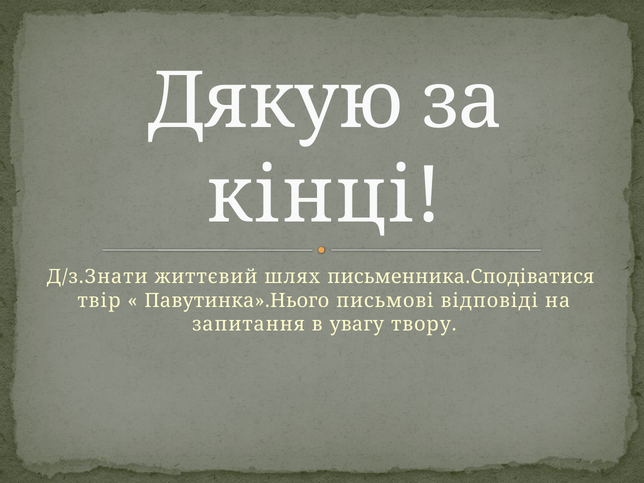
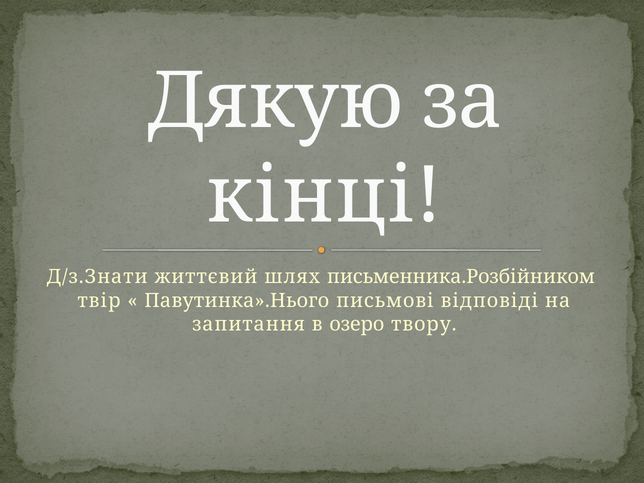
письменника.Сподіватися: письменника.Сподіватися -> письменника.Розбійником (461, 277)
увагу: увагу -> озеро (357, 324)
